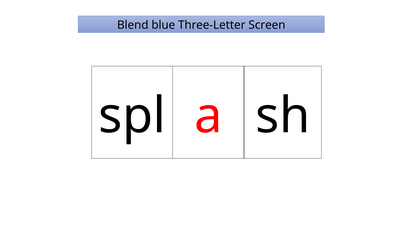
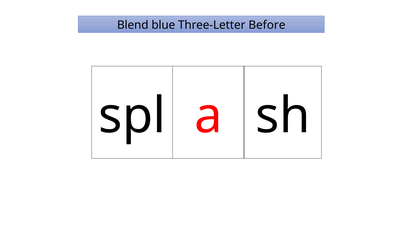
Screen: Screen -> Before (267, 25)
